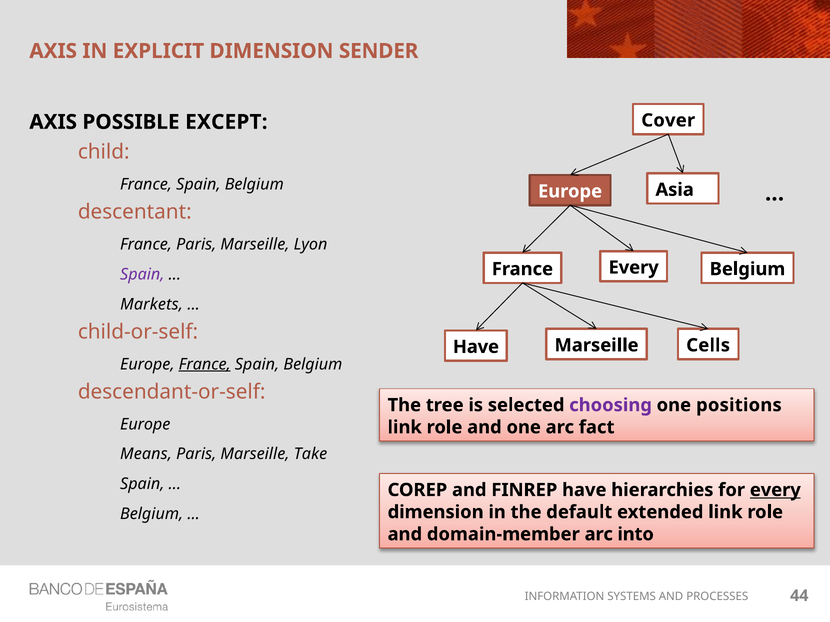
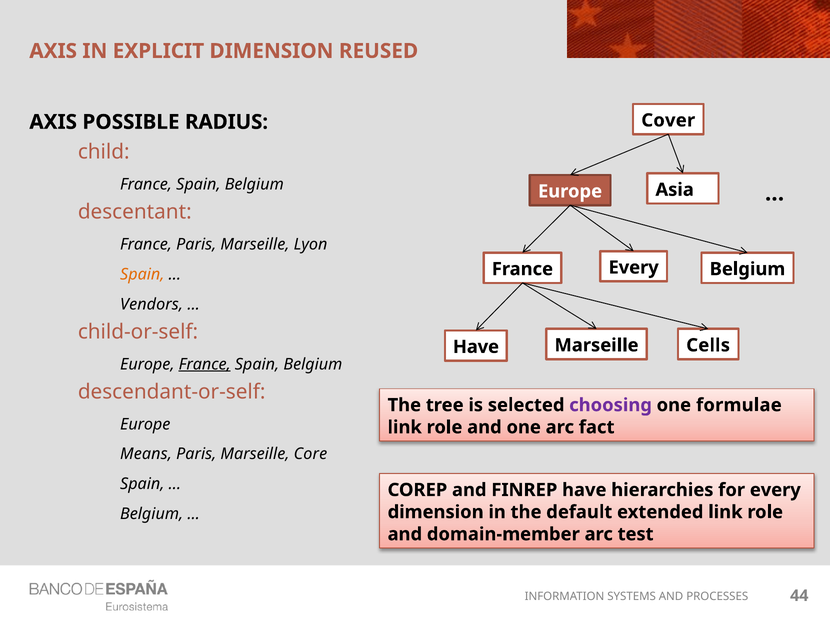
SENDER: SENDER -> REUSED (379, 51)
EXCEPT: EXCEPT -> RADIUS (227, 122)
Spain colour: purple -> orange (142, 275)
Markets: Markets -> Vendors (152, 305)
positions: positions -> formulae (739, 405)
Take: Take -> Core (310, 455)
every underline: present -> none (775, 490)
into: into -> test (636, 535)
